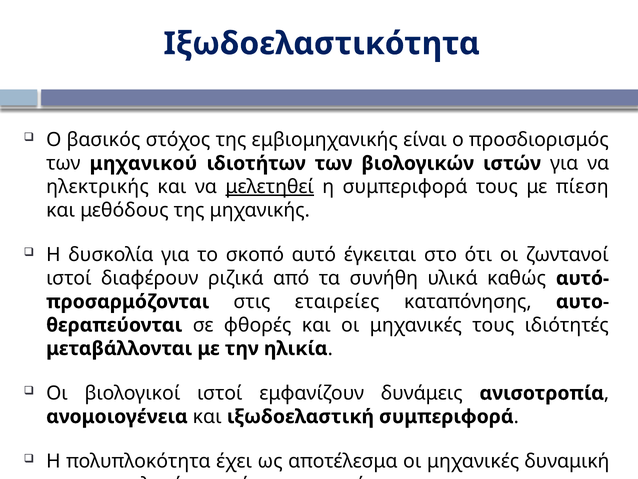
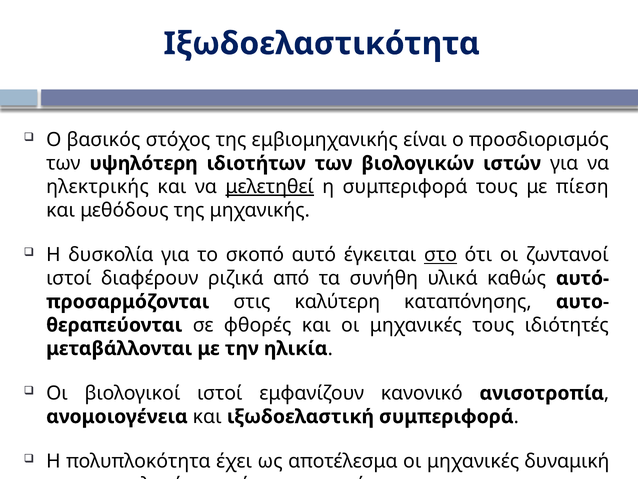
μηχανικού: μηχανικού -> υψηλότερη (144, 163)
στο underline: none -> present (441, 255)
εταιρείες: εταιρείες -> καλύτερη (337, 301)
δυνάμεις: δυνάμεις -> κανονικό (422, 393)
